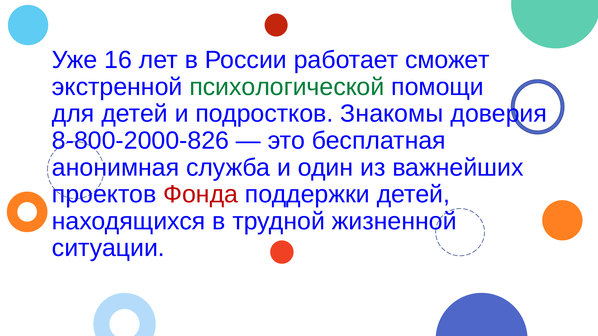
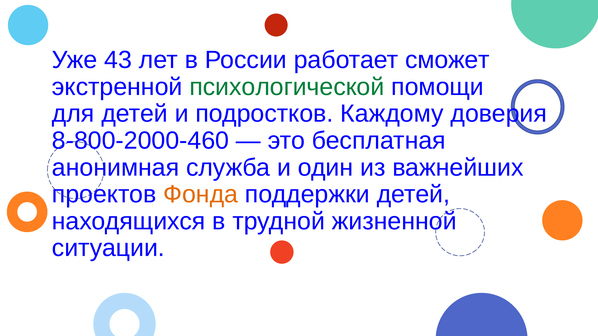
16: 16 -> 43 (118, 60)
Знакомы: Знакомы -> Каждому (392, 114)
8-800-2000-826: 8-800-2000-826 -> 8-800-2000-460 (141, 141)
Фонда colour: red -> orange (201, 195)
